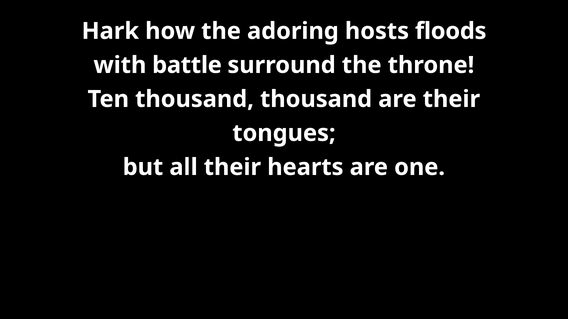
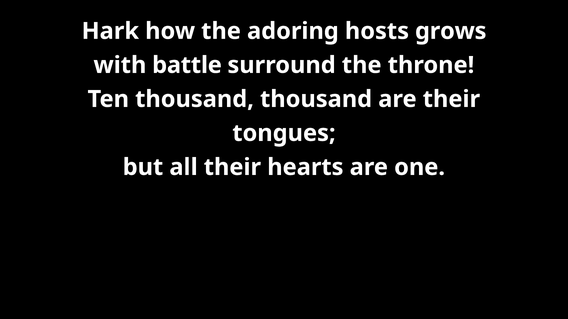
floods: floods -> grows (451, 31)
